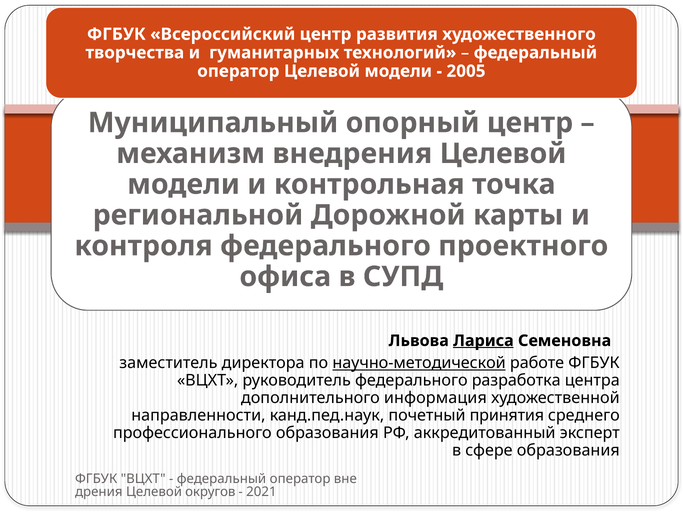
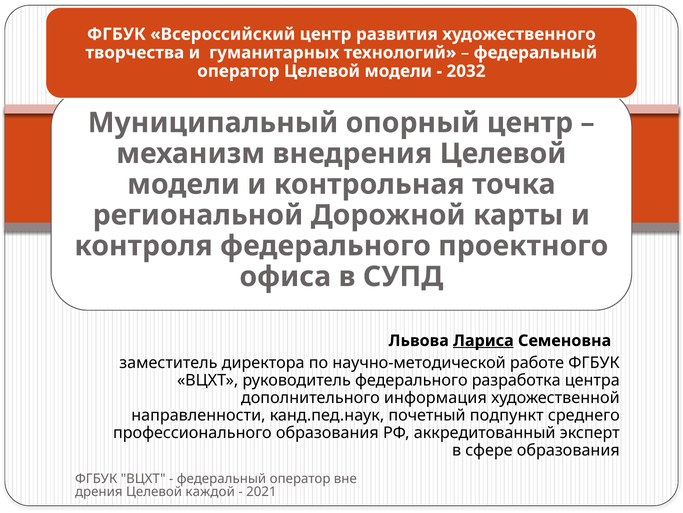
2005: 2005 -> 2032 (466, 71)
научно-методической underline: present -> none (419, 363)
принятия: принятия -> подпункт (507, 415)
округов: округов -> каждой (210, 491)
